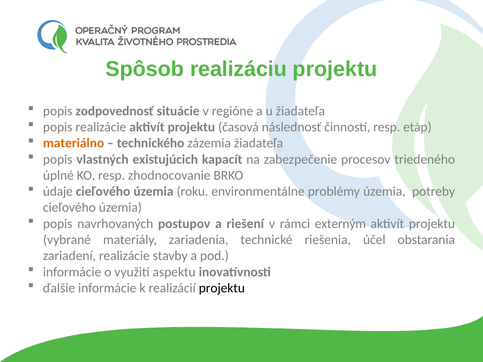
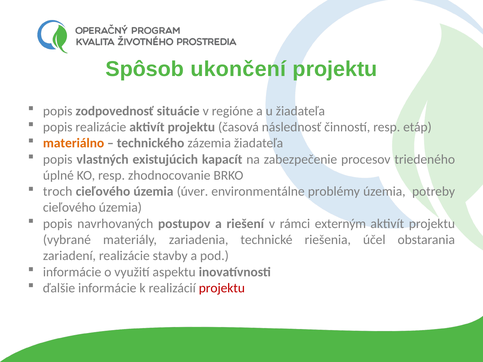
realizáciu: realizáciu -> ukončení (238, 69)
údaje: údaje -> troch (58, 192)
roku: roku -> úver (192, 192)
projektu colour: black -> red (222, 288)
